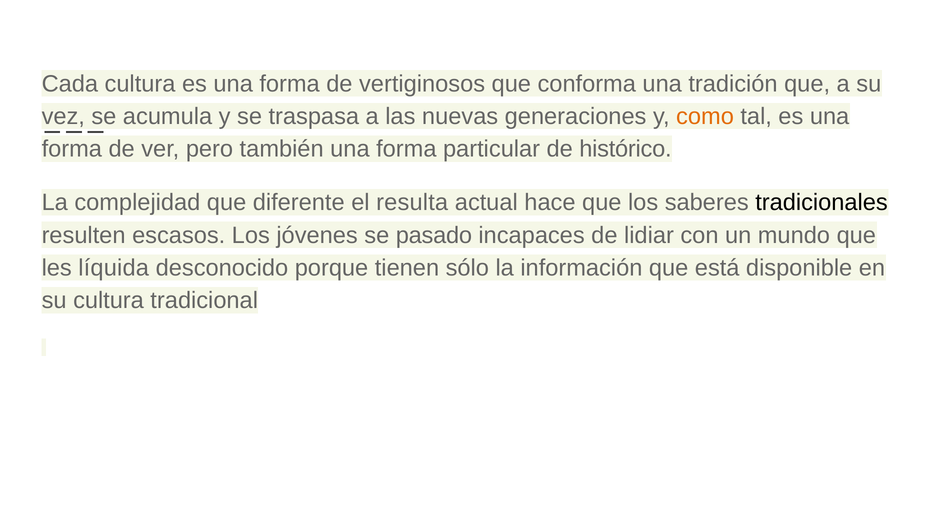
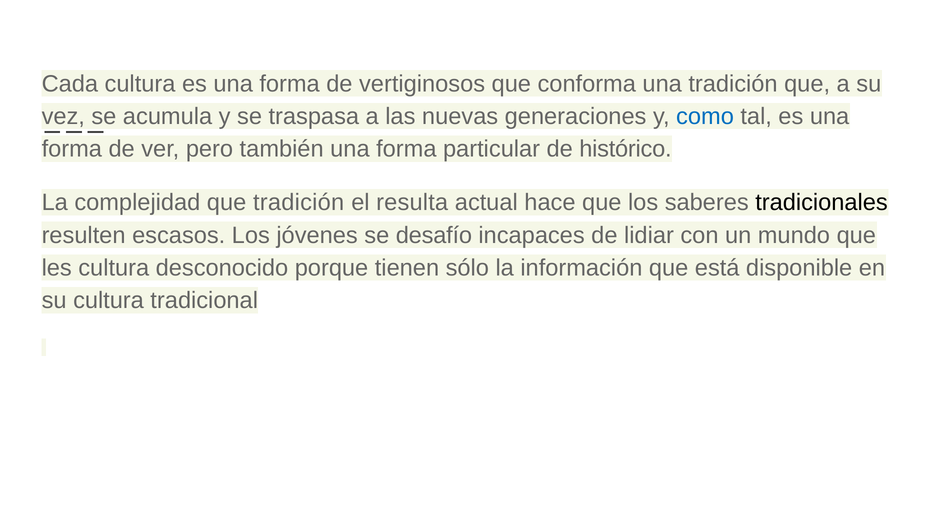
como colour: orange -> blue (705, 116)
que diferente: diferente -> tradición (299, 202)
pasado: pasado -> desafío (434, 235)
les líquida: líquida -> cultura (114, 268)
